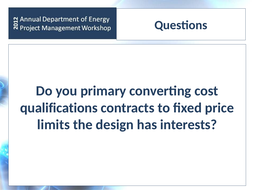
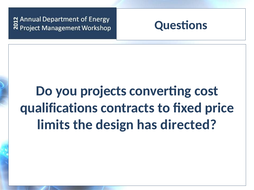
primary: primary -> projects (103, 91)
interests: interests -> directed (189, 125)
